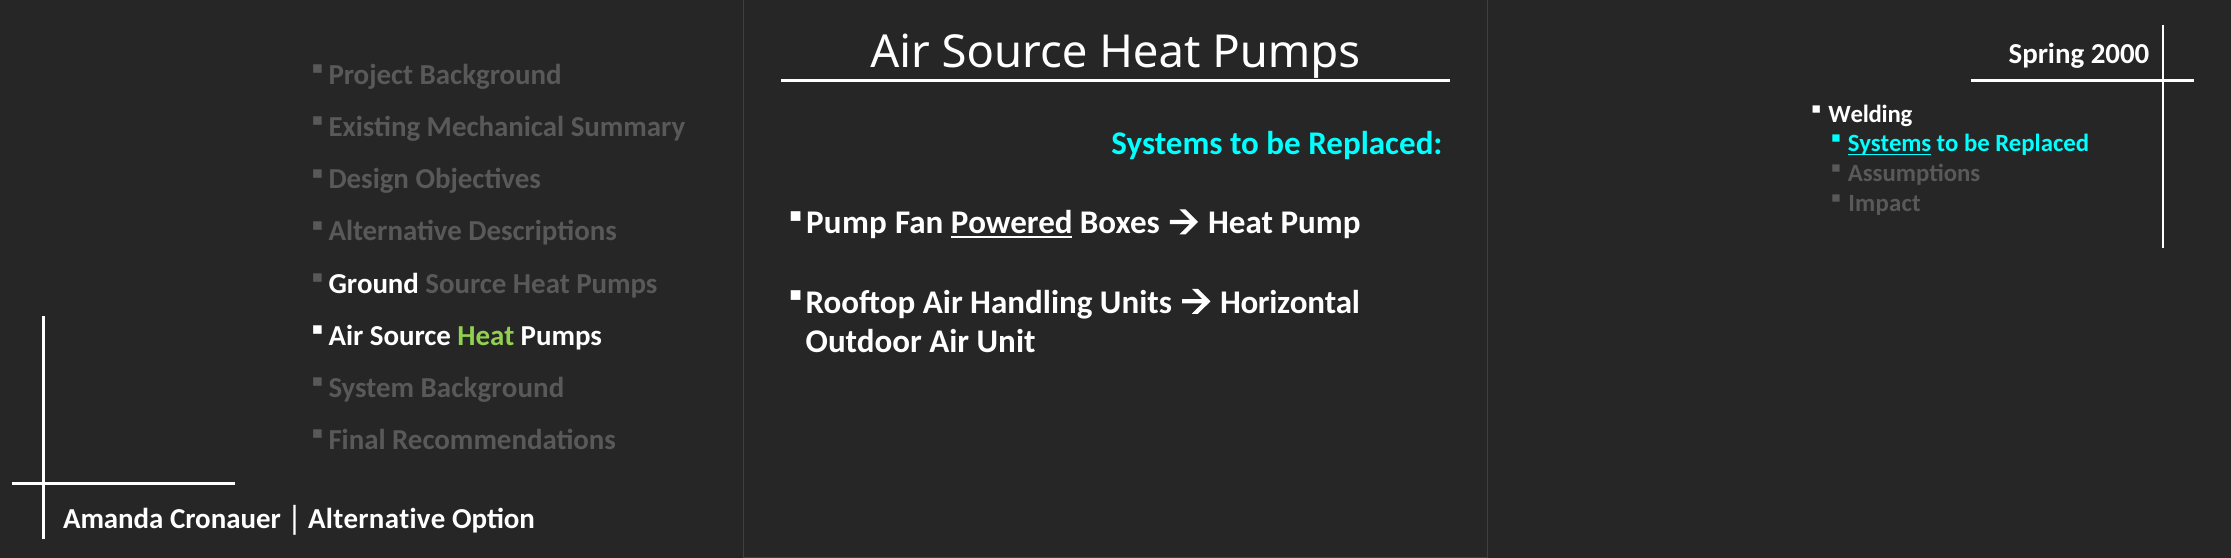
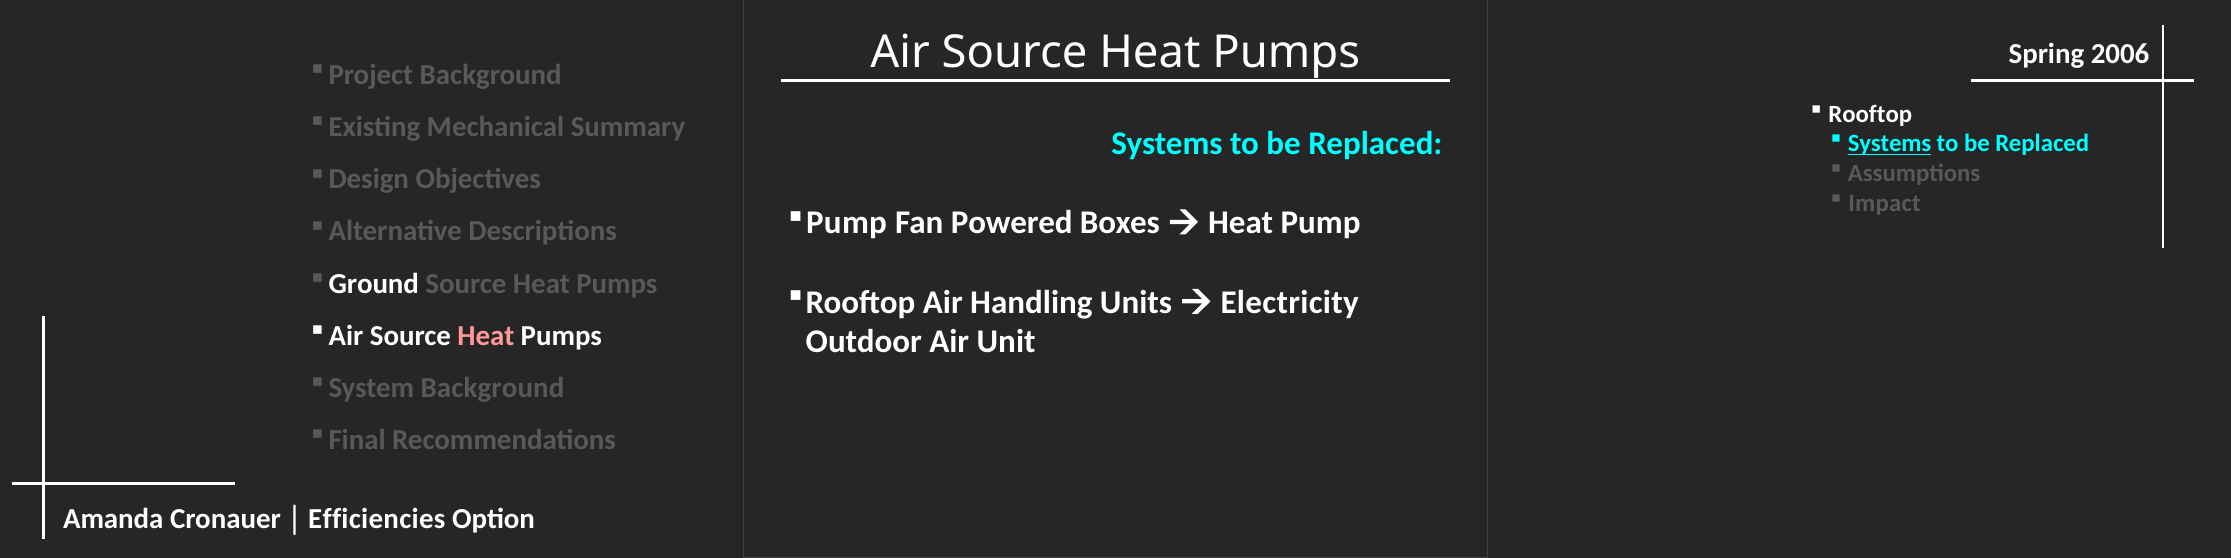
2000: 2000 -> 2006 (2120, 54)
Welding: Welding -> Rooftop (1870, 114)
Powered underline: present -> none (1012, 223)
Horizontal: Horizontal -> Electricity (1290, 302)
Heat colour: light green -> pink (486, 335)
Alternative: Alternative -> Efficiencies (377, 519)
